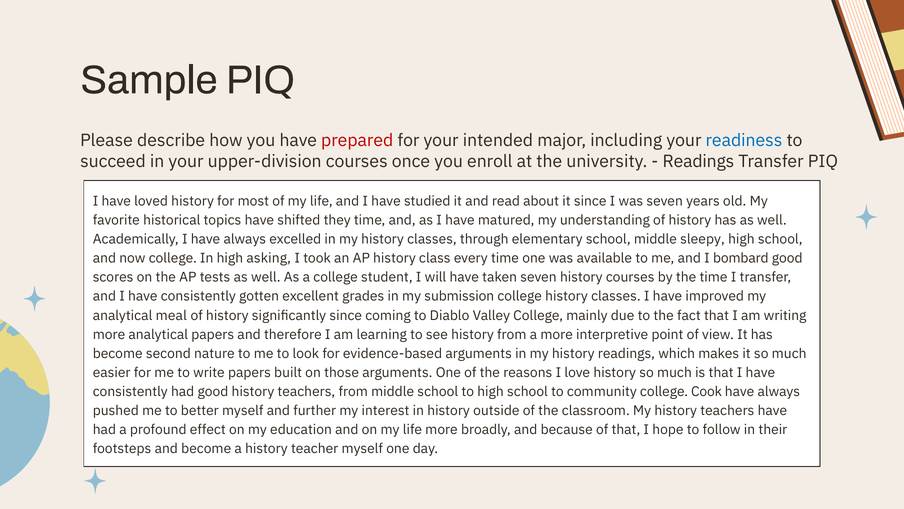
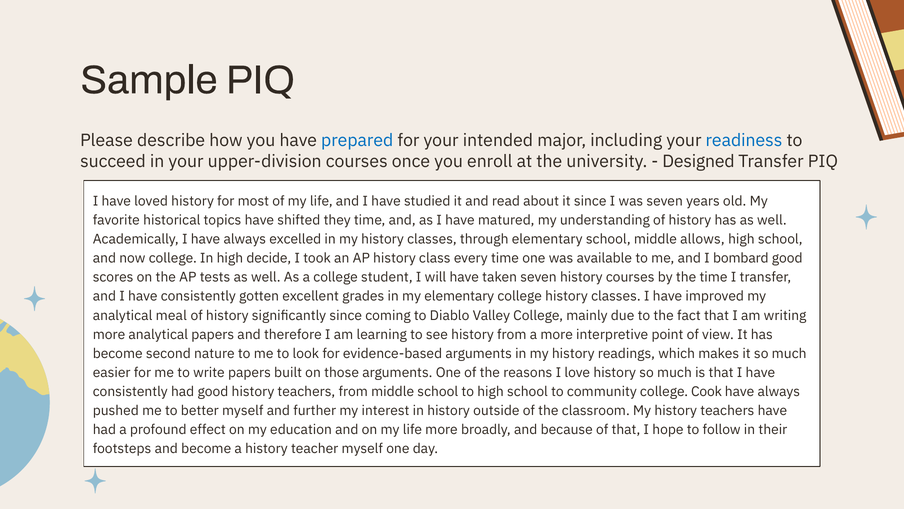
prepared colour: red -> blue (357, 140)
Readings: Readings -> Designed (698, 161)
sleepy: sleepy -> allows (702, 239)
asking: asking -> decide (269, 258)
my submission: submission -> elementary (459, 296)
